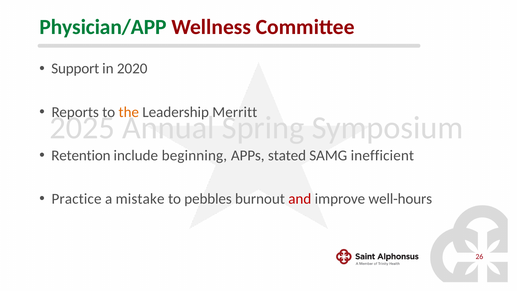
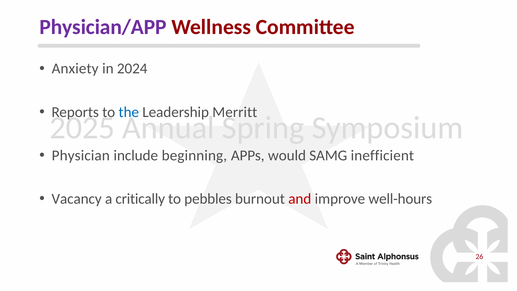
Physician/APP colour: green -> purple (103, 27)
Support: Support -> Anxiety (75, 69)
2020: 2020 -> 2024 (132, 69)
the colour: orange -> blue (129, 112)
Retention: Retention -> Physician (81, 155)
stated: stated -> would (287, 155)
Practice: Practice -> Vacancy (77, 199)
mistake: mistake -> critically (140, 199)
